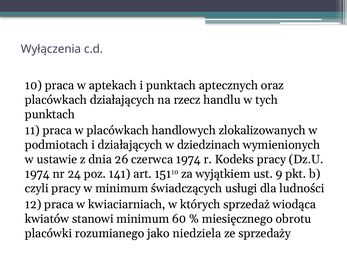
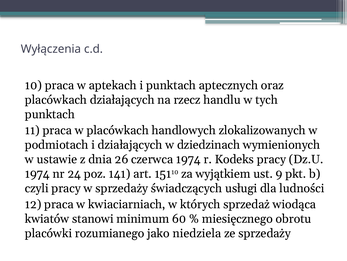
w minimum: minimum -> sprzedaży (122, 188)
